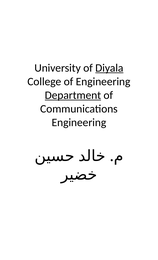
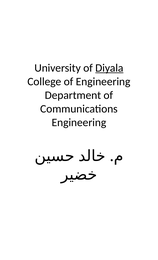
Department underline: present -> none (73, 95)
